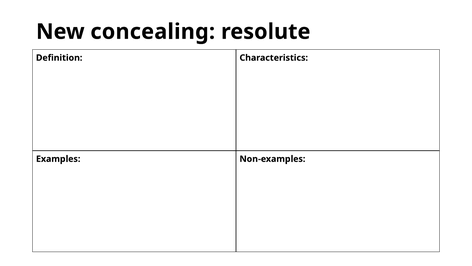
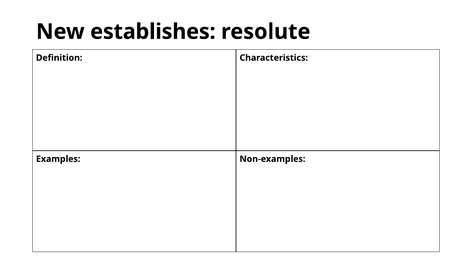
concealing: concealing -> establishes (153, 32)
